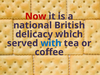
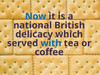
Now colour: red -> blue (36, 16)
